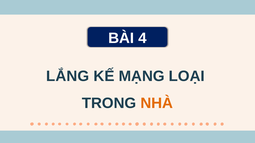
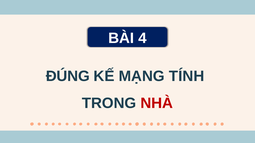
LẮNG: LẮNG -> ĐÚNG (68, 76)
LOẠI: LOẠI -> TÍNH (187, 76)
NHÀ colour: orange -> red (157, 103)
